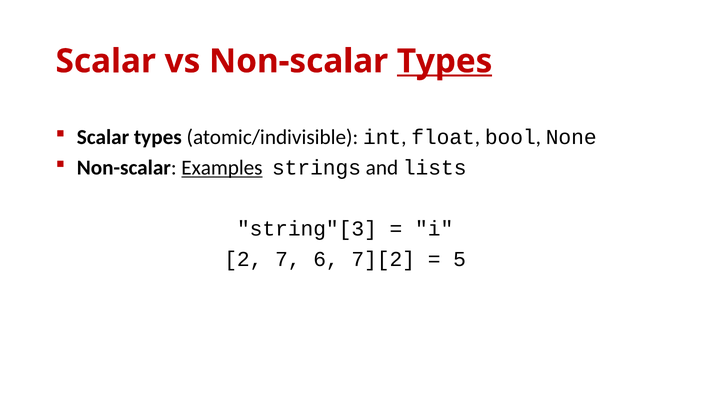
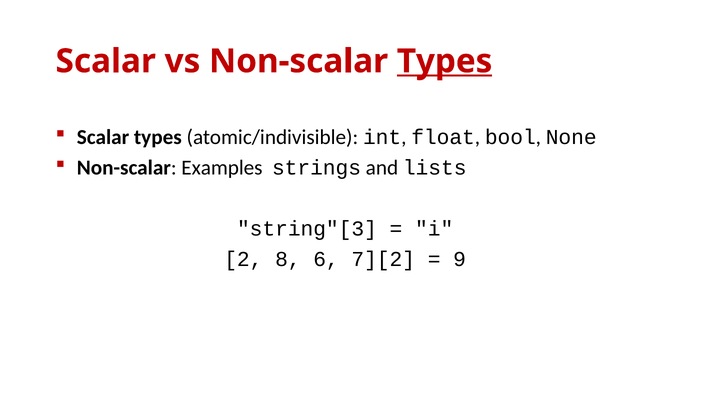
Examples underline: present -> none (222, 168)
7: 7 -> 8 (288, 259)
5: 5 -> 9 (460, 259)
